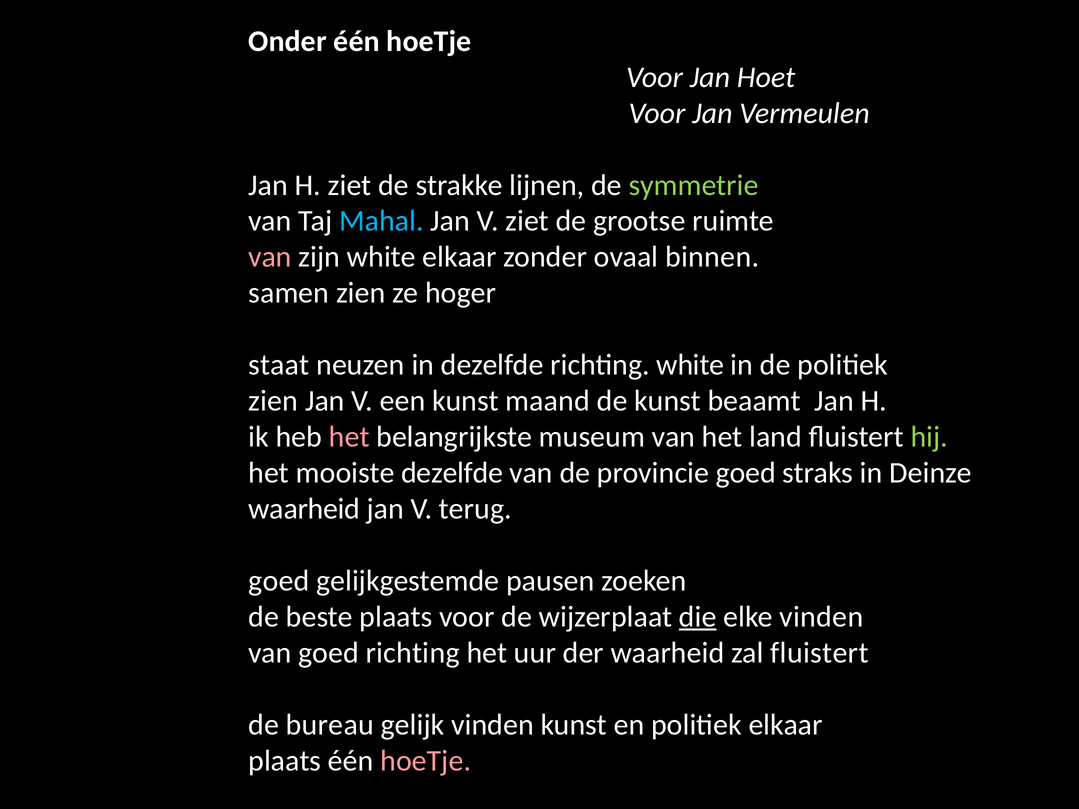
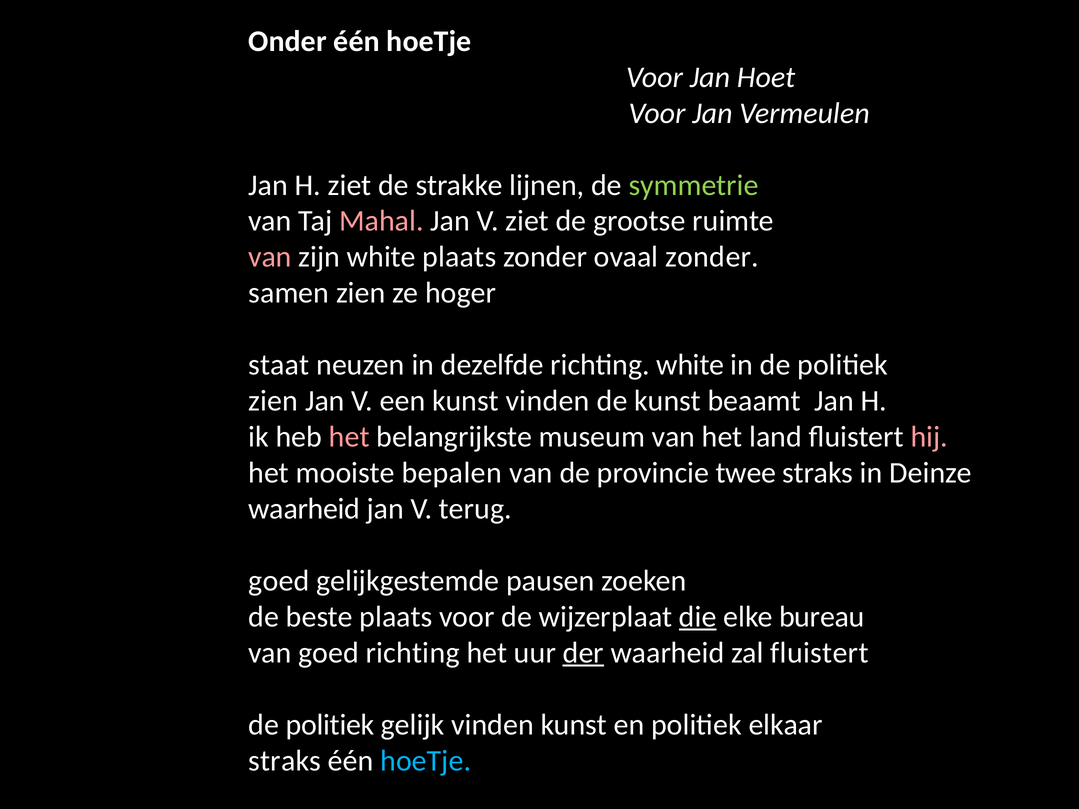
Mahal colour: light blue -> pink (381, 221)
white elkaar: elkaar -> plaats (459, 257)
ovaal binnen: binnen -> zonder (712, 257)
kunst maand: maand -> vinden (548, 401)
hij colour: light green -> pink (929, 437)
mooiste dezelfde: dezelfde -> bepalen (452, 473)
provincie goed: goed -> twee (746, 473)
elke vinden: vinden -> bureau (822, 617)
der underline: none -> present (583, 653)
bureau: bureau -> politiek (330, 725)
plaats: plaats -> straks (285, 761)
hoeTje colour: pink -> light blue (426, 761)
